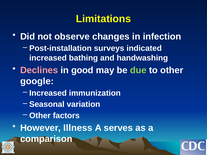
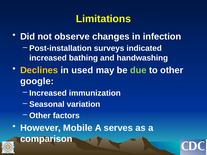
Declines colour: pink -> yellow (39, 70)
good: good -> used (82, 70)
Illness: Illness -> Mobile (78, 128)
